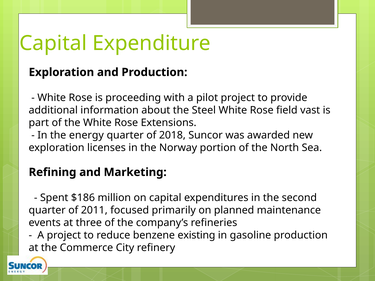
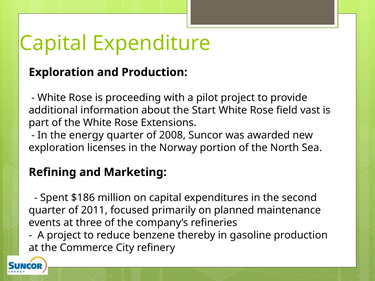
Steel: Steel -> Start (204, 110)
2018: 2018 -> 2008 (172, 135)
existing: existing -> thereby (196, 235)
